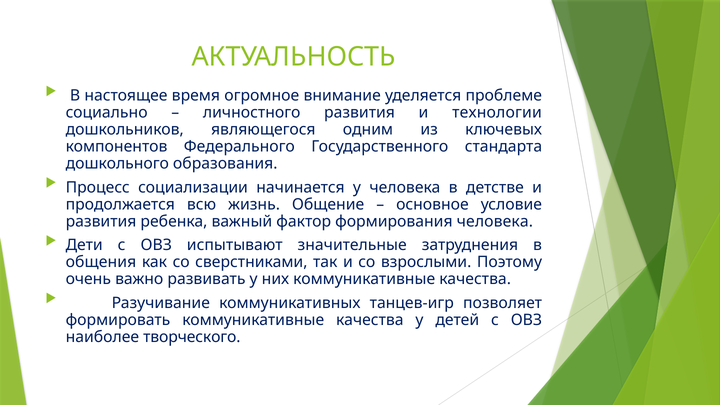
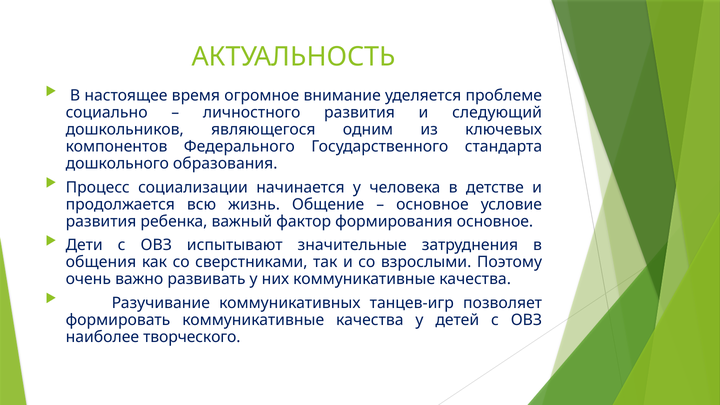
технологии: технологии -> следующий (497, 113)
формирования человека: человека -> основное (495, 221)
